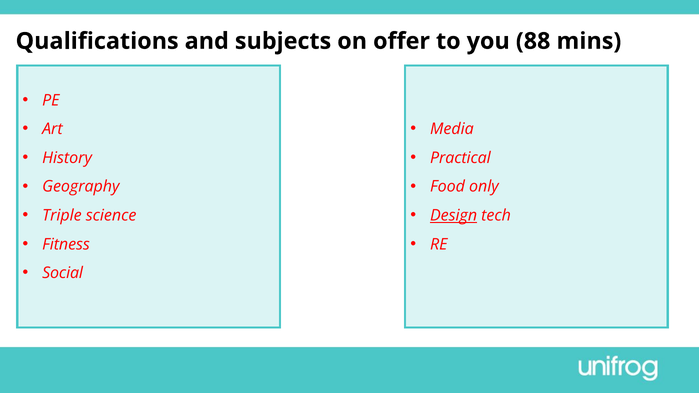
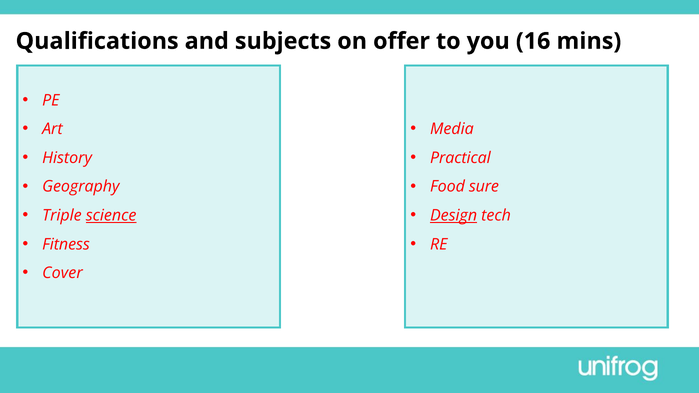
88: 88 -> 16 (533, 41)
only: only -> sure (484, 187)
science underline: none -> present (111, 216)
Social: Social -> Cover (62, 273)
